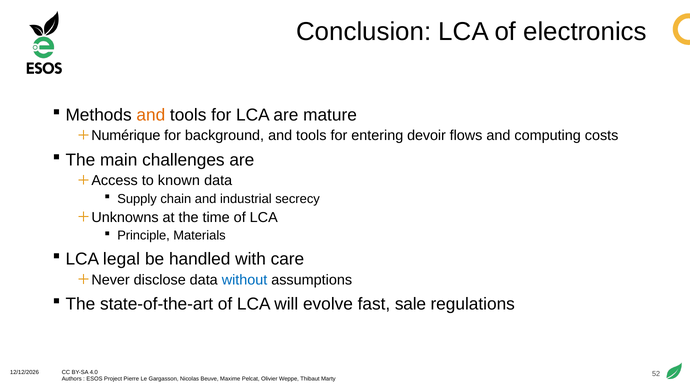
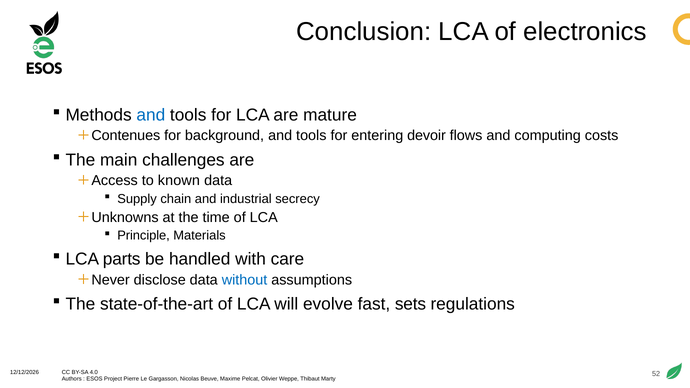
and colour: orange -> blue (151, 115)
Numérique: Numérique -> Contenues (126, 136)
legal: legal -> parts (122, 259)
sale: sale -> sets (410, 304)
